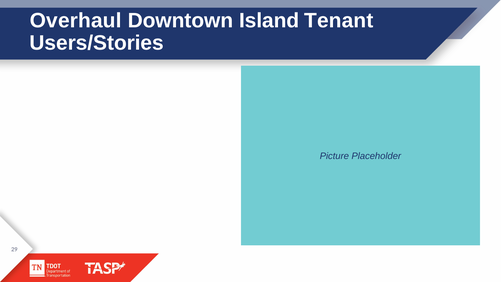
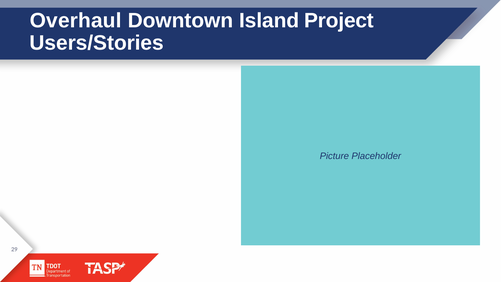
Tenant: Tenant -> Project (339, 20)
